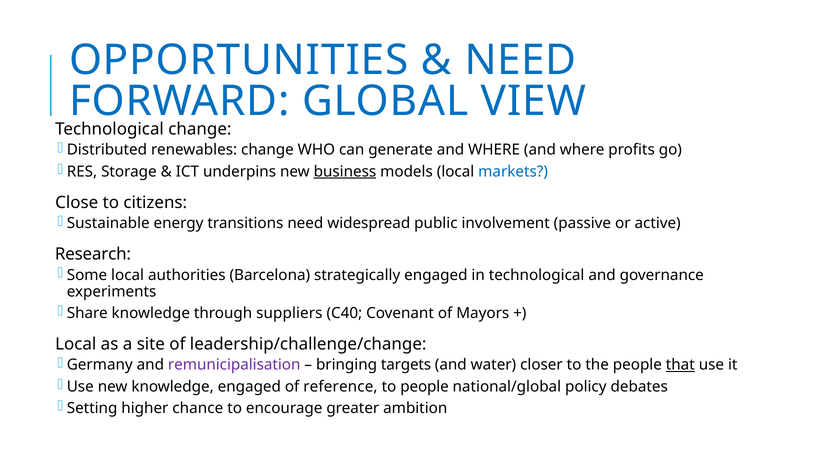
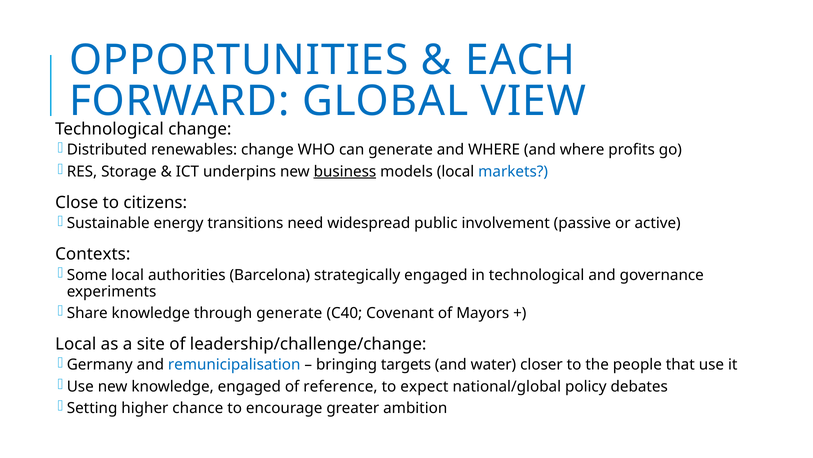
NEED: NEED -> EACH (520, 60)
Research: Research -> Contexts (93, 254)
through suppliers: suppliers -> generate (289, 313)
remunicipalisation colour: purple -> blue (234, 364)
that underline: present -> none (680, 364)
to people: people -> expect (424, 386)
